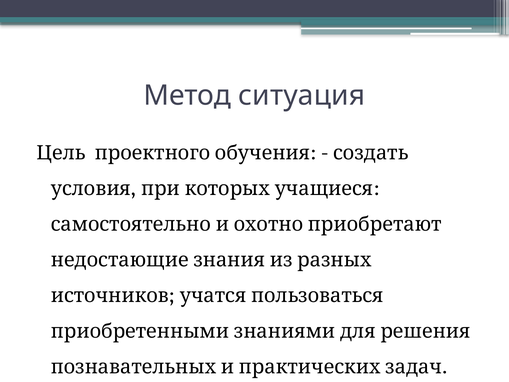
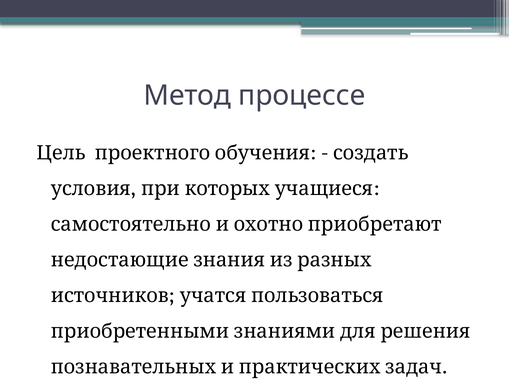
ситуация: ситуация -> процессе (302, 95)
